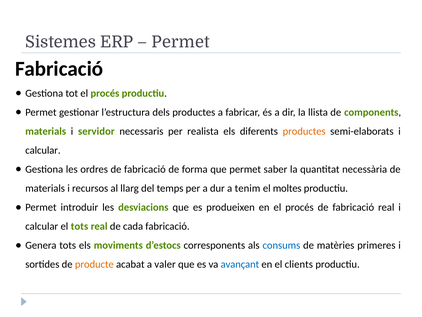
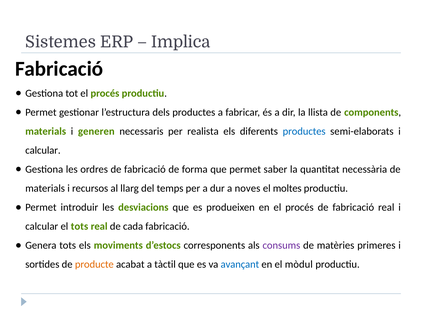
Permet: Permet -> Implica (181, 42)
servidor: servidor -> generen (96, 131)
productes colour: orange -> blue (304, 131)
tenim: tenim -> noves (247, 188)
consums colour: blue -> purple (281, 245)
valer: valer -> tàctil (165, 264)
clients: clients -> mòdul (299, 264)
